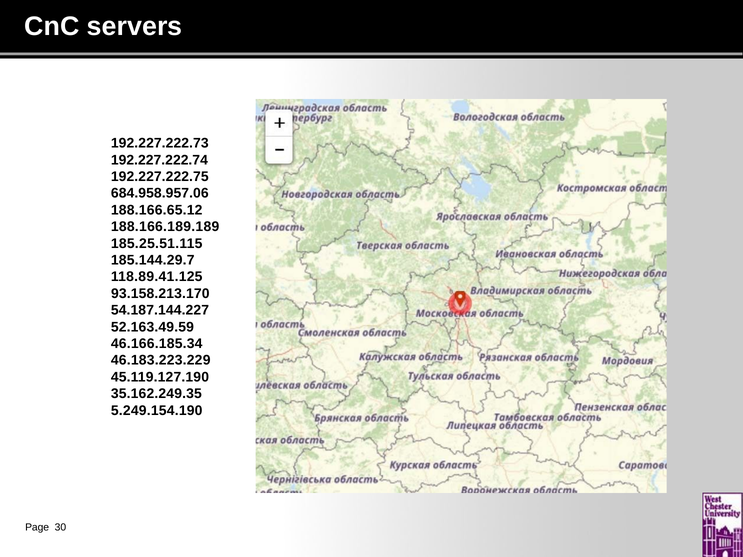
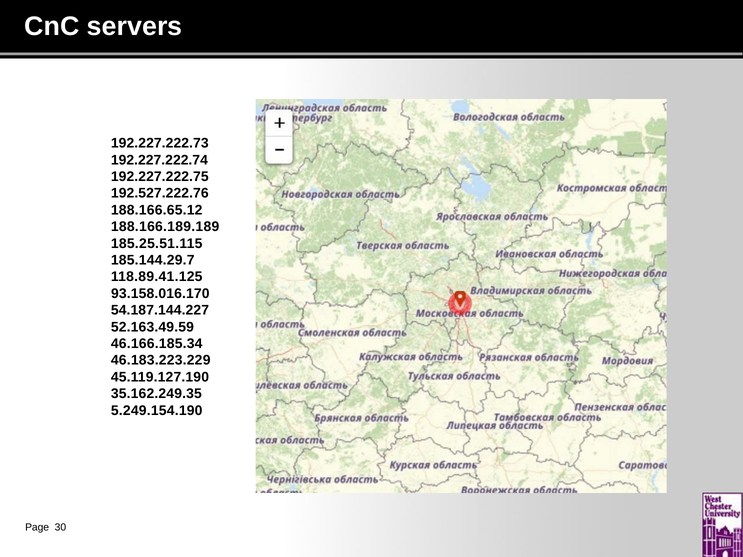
684.958.957.06: 684.958.957.06 -> 192.527.222.76 (160, 193)
93.158.213.170: 93.158.213.170 -> 93.158.016.170 (160, 294)
